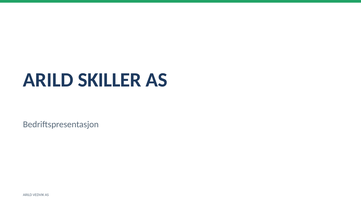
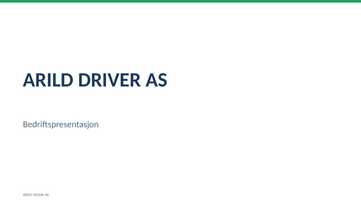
SKILLER: SKILLER -> DRIVER (109, 80)
